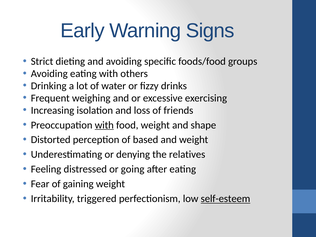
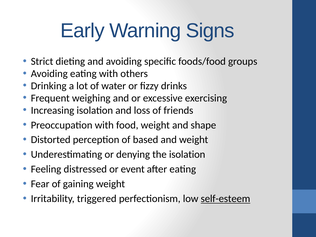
with underline: present -> none (104, 125)
the relatives: relatives -> isolation (187, 155)
going: going -> event (133, 169)
